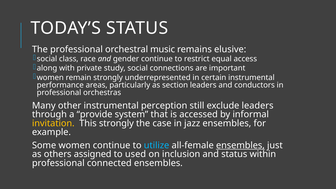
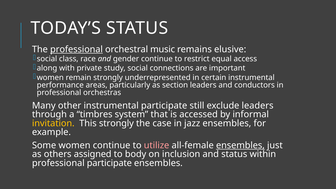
professional underline: none -> present (76, 49)
instrumental perception: perception -> participate (164, 106)
provide: provide -> timbres (95, 114)
utilize colour: light blue -> pink (157, 145)
used: used -> body (136, 154)
professional connected: connected -> participate (109, 163)
